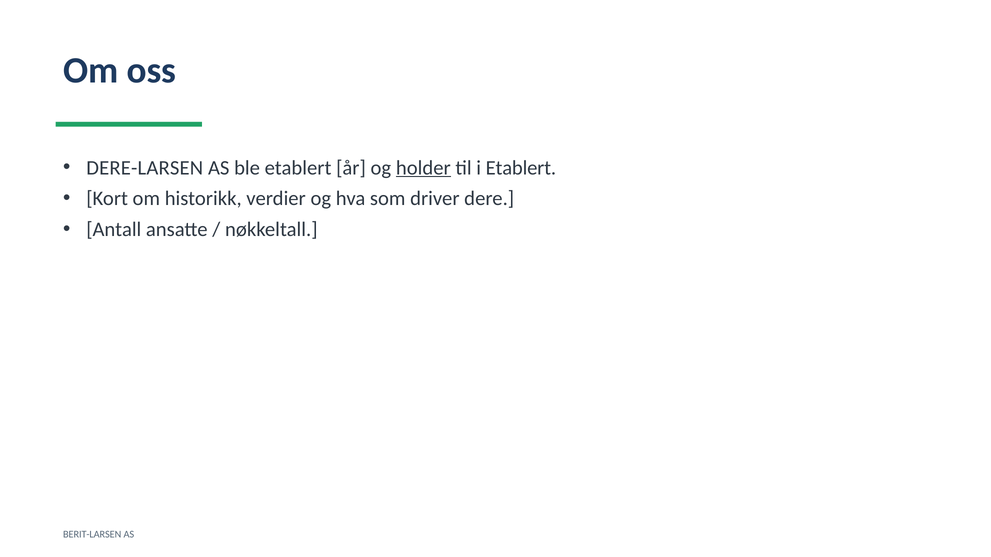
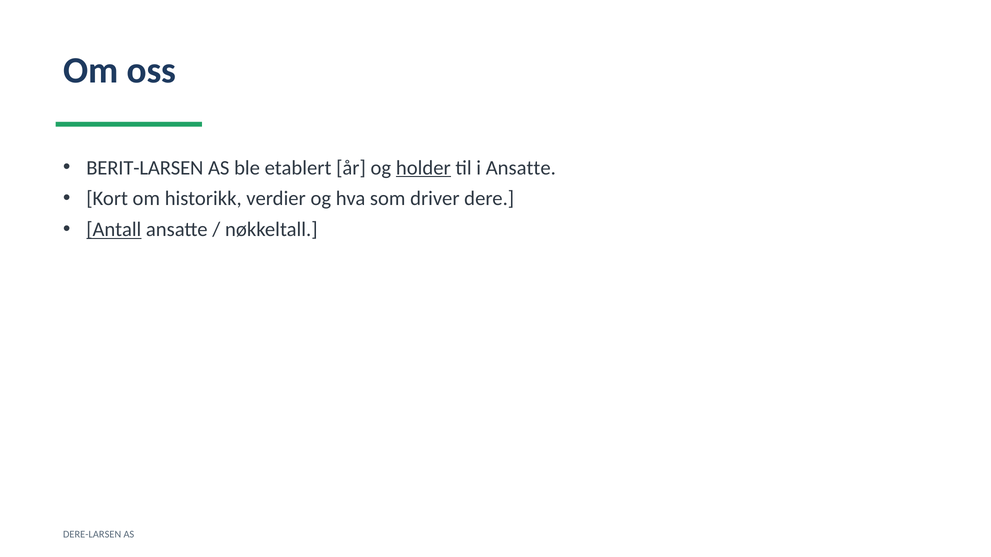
DERE-LARSEN: DERE-LARSEN -> BERIT-LARSEN (145, 168)
i Etablert: Etablert -> Ansatte (521, 168)
Antall underline: none -> present (114, 230)
BERIT-LARSEN: BERIT-LARSEN -> DERE-LARSEN (92, 535)
